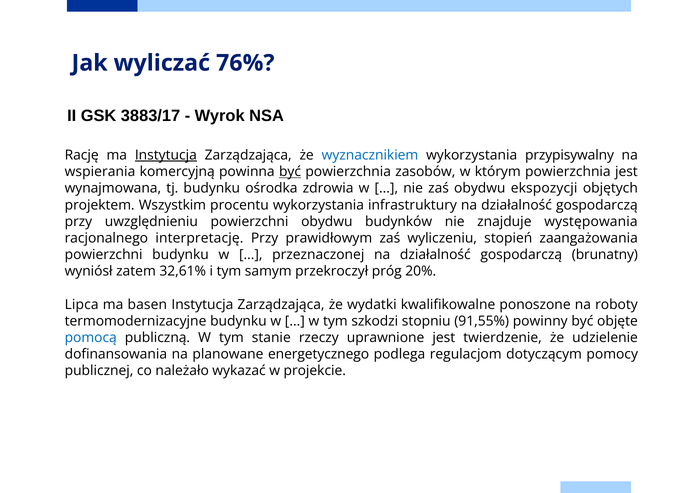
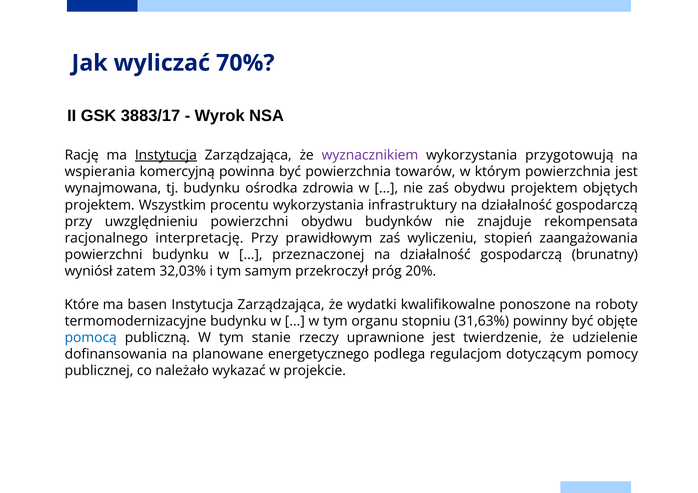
76%: 76% -> 70% (245, 63)
wyznacznikiem colour: blue -> purple (370, 155)
przypisywalny: przypisywalny -> przygotowują (569, 155)
być underline: present -> none (290, 172)
zasobów: zasobów -> towarów (425, 172)
obydwu ekspozycji: ekspozycji -> projektem (544, 189)
występowania: występowania -> rekompensata (591, 222)
32,61%: 32,61% -> 32,03% (183, 272)
Lipca: Lipca -> Które (82, 305)
szkodzi: szkodzi -> organu (375, 321)
91,55%: 91,55% -> 31,63% (482, 321)
